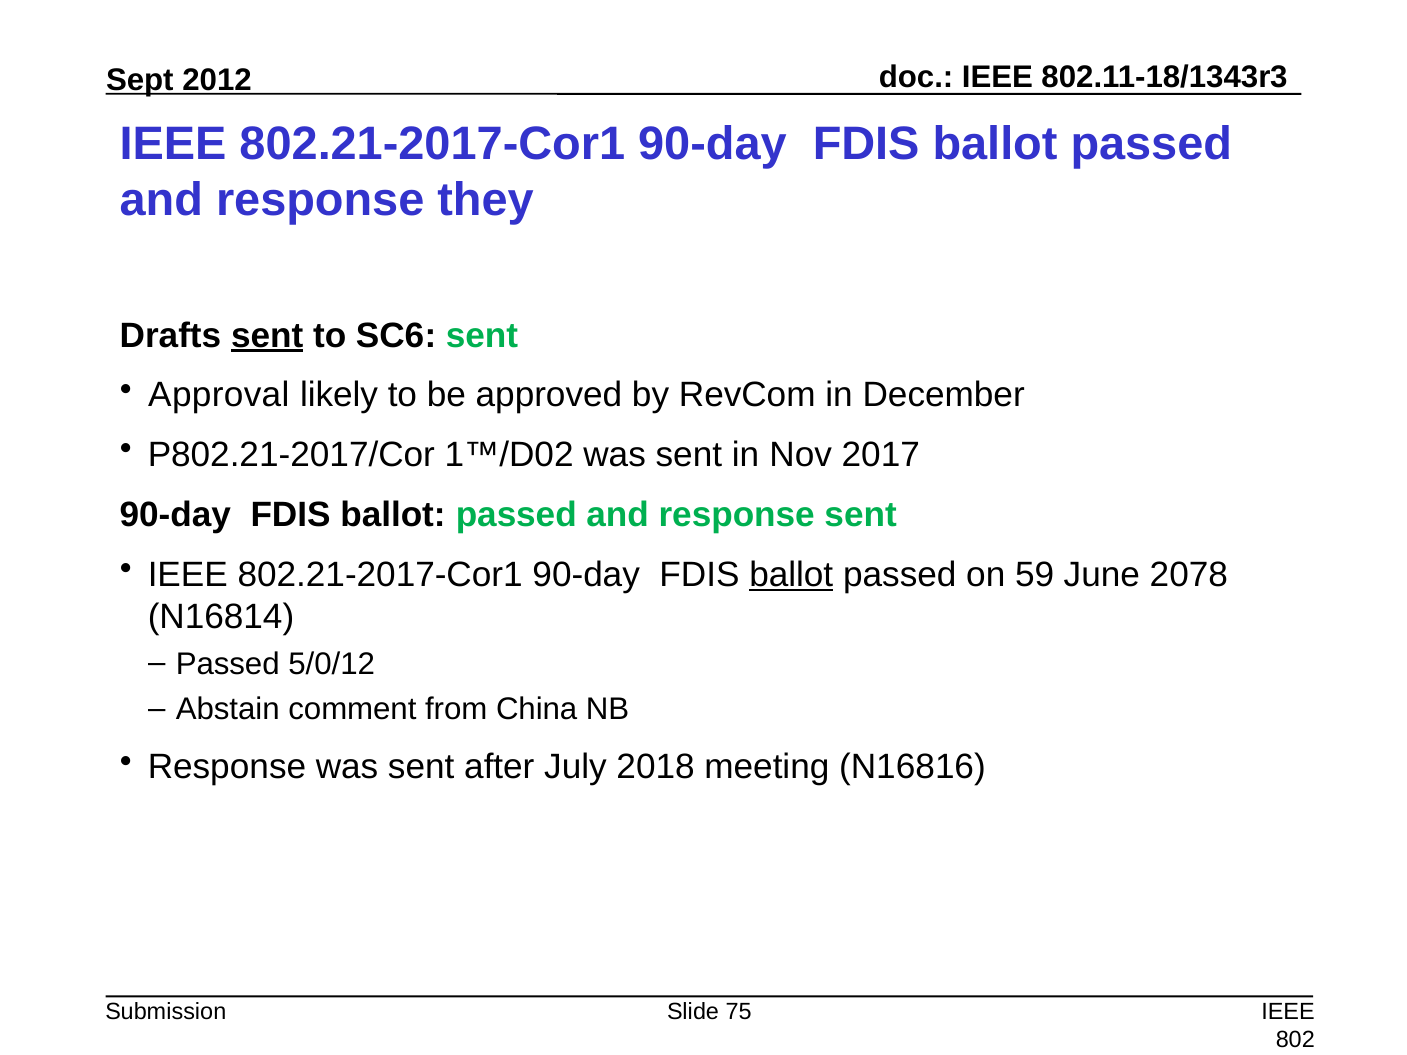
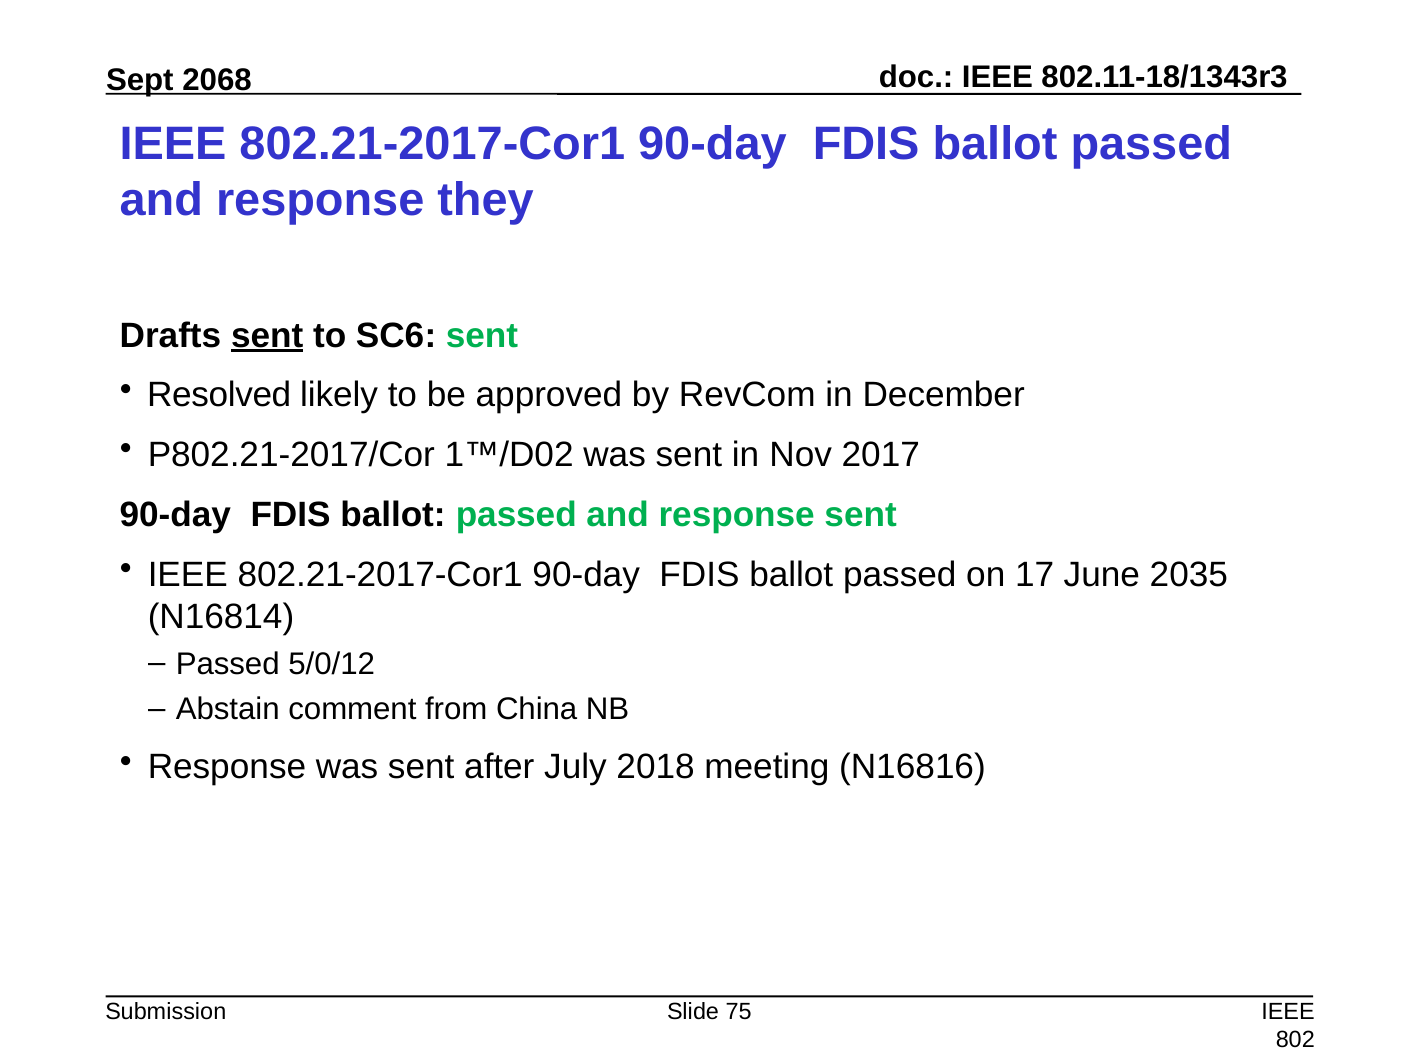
2012: 2012 -> 2068 (217, 80)
Approval: Approval -> Resolved (219, 395)
ballot underline: present -> none (791, 575)
59: 59 -> 17 (1035, 575)
2078: 2078 -> 2035 (1189, 575)
